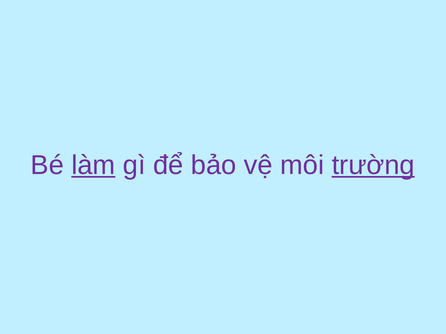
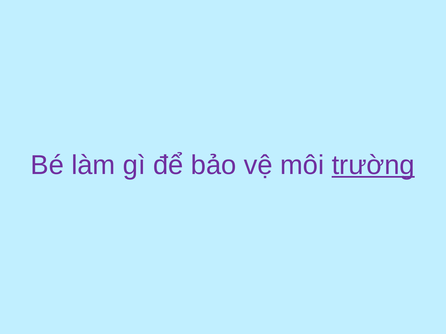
làm underline: present -> none (93, 165)
